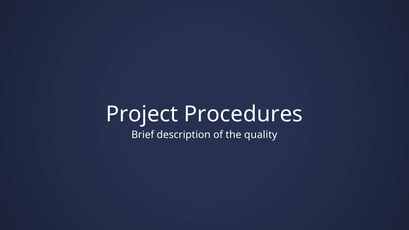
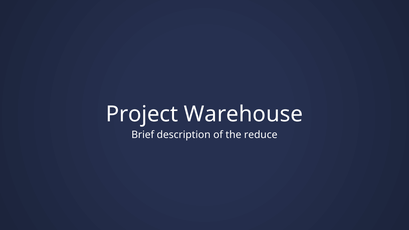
Procedures: Procedures -> Warehouse (243, 114)
quality: quality -> reduce (261, 135)
